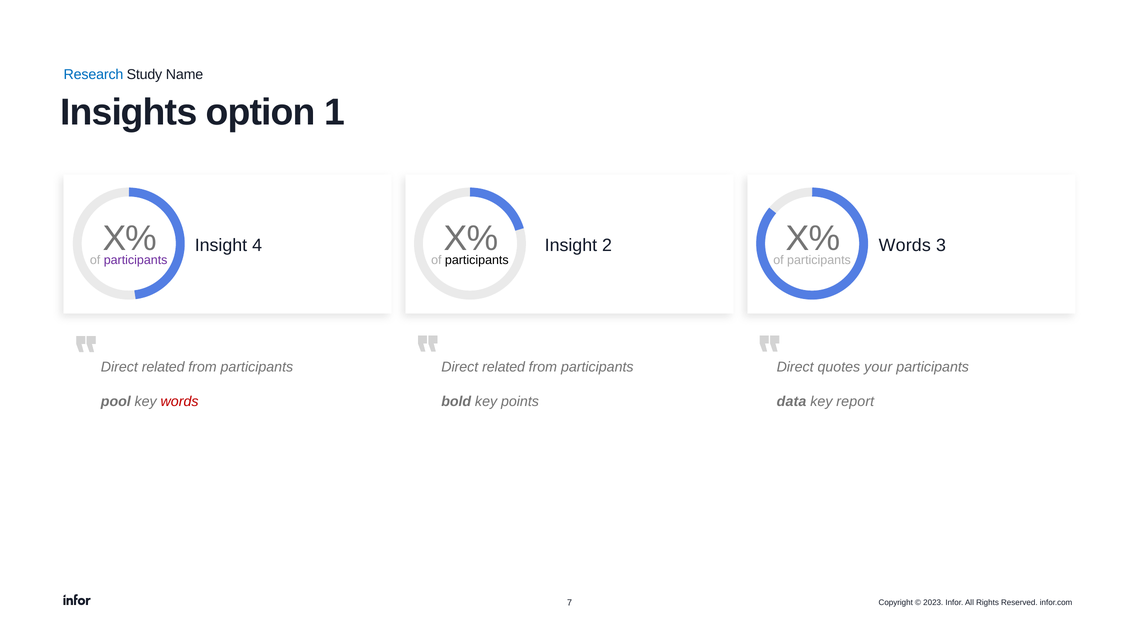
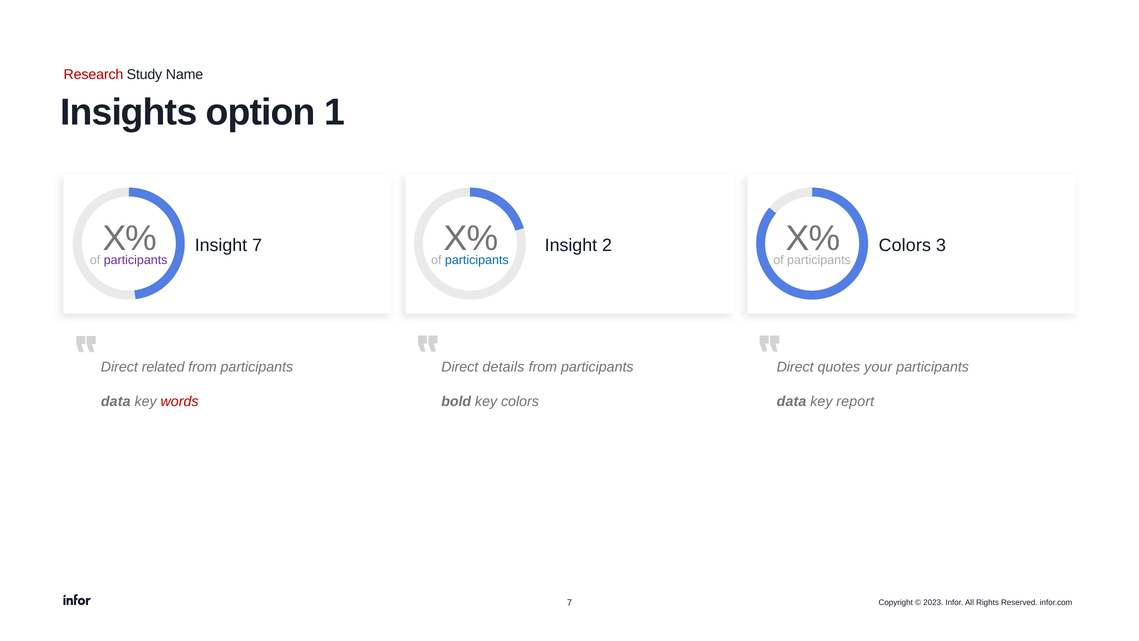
Research colour: blue -> red (93, 74)
Insight 4: 4 -> 7 (257, 245)
2 Words: Words -> Colors (905, 245)
participants colour: black -> blue (477, 260)
related: related -> details (503, 367)
pool: pool -> data (116, 401)
key points: points -> colors (520, 401)
